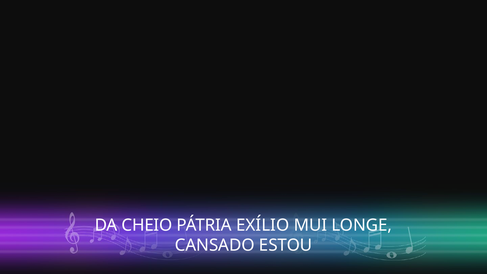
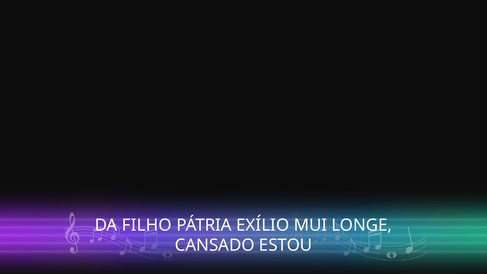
CHEIO: CHEIO -> FILHO (147, 225)
